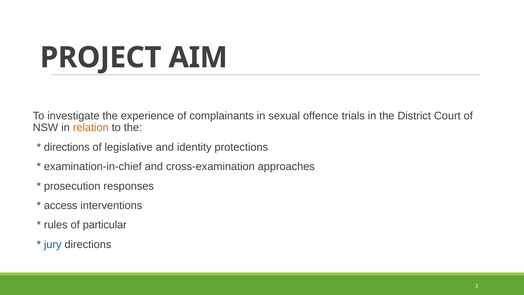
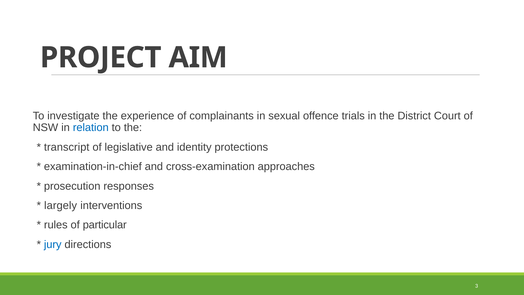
relation colour: orange -> blue (91, 128)
directions: directions -> transcript (67, 147)
access: access -> largely (61, 205)
